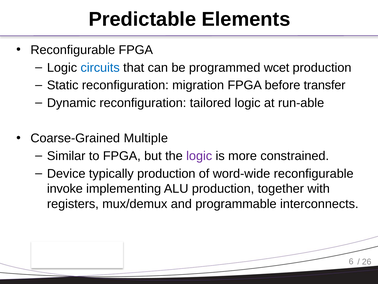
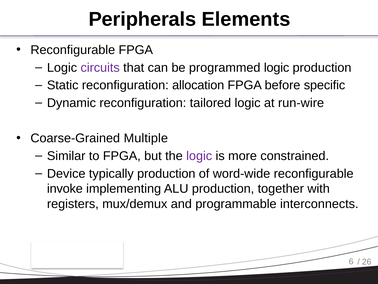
Predictable: Predictable -> Peripherals (142, 19)
circuits colour: blue -> purple (100, 68)
programmed wcet: wcet -> logic (277, 68)
migration: migration -> allocation (198, 85)
transfer: transfer -> specific (325, 85)
run-able: run-able -> run-wire (301, 103)
